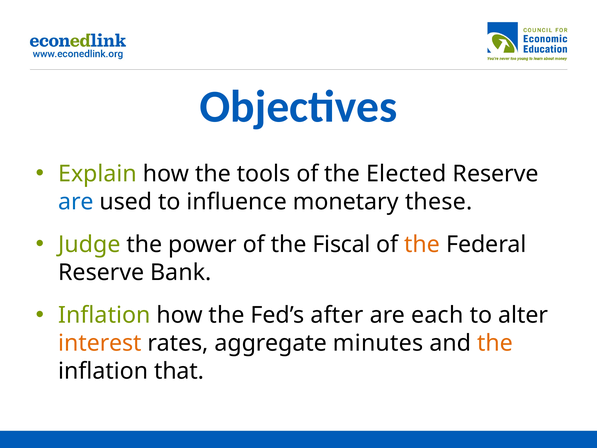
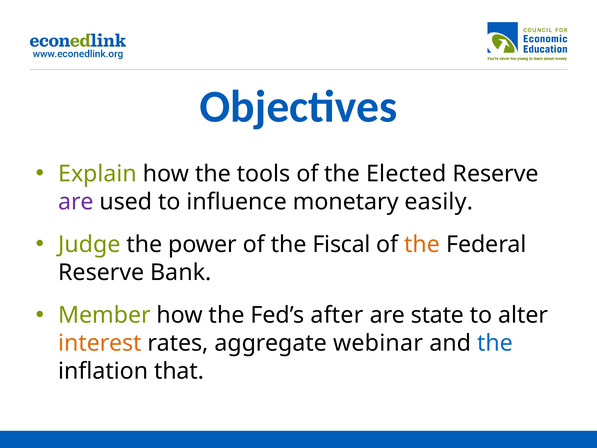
are colour: blue -> purple (76, 202)
these: these -> easily (439, 202)
Inflation: Inflation -> Member (104, 315)
each: each -> state (437, 315)
minutes: minutes -> webinar (378, 343)
the colour: orange -> blue (495, 343)
